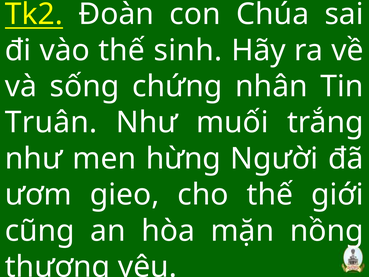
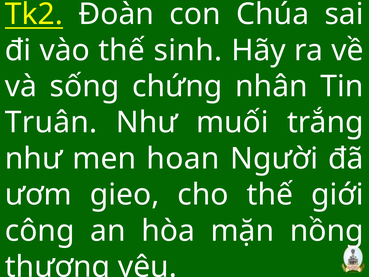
hừng: hừng -> hoan (183, 159)
cũng: cũng -> công (40, 231)
